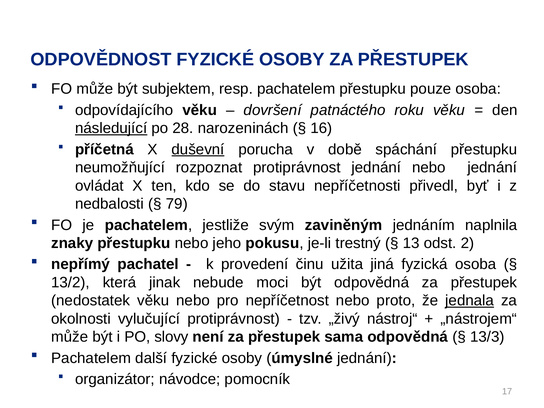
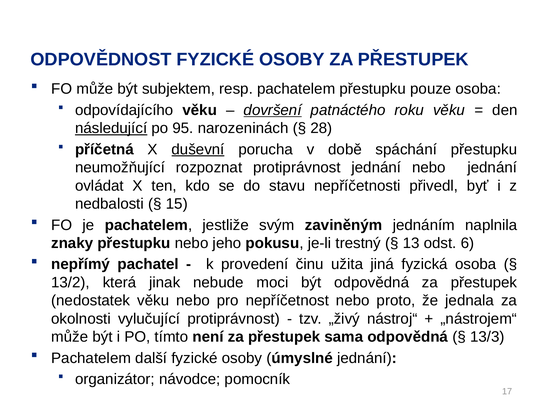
dovršení underline: none -> present (273, 110)
28: 28 -> 95 (183, 128)
16: 16 -> 28 (321, 128)
79: 79 -> 15 (177, 204)
2: 2 -> 6 (467, 243)
jednala underline: present -> none (470, 301)
slovy: slovy -> tímto (171, 337)
